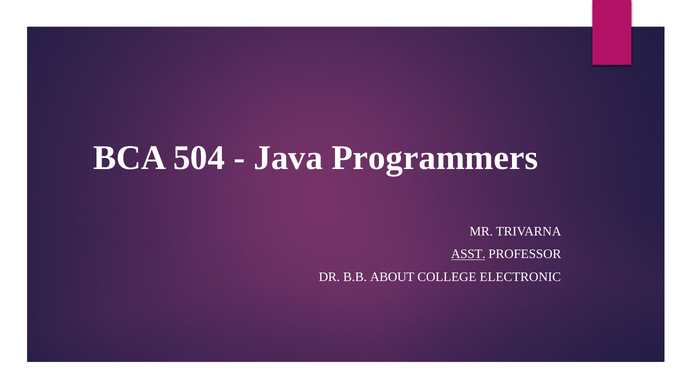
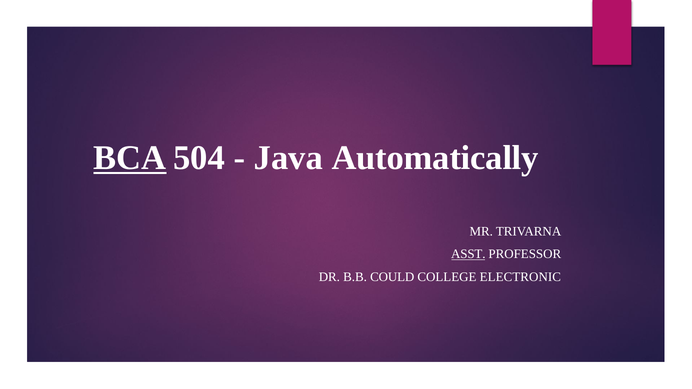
BCA underline: none -> present (130, 158)
Programmers: Programmers -> Automatically (435, 158)
ABOUT: ABOUT -> COULD (392, 277)
